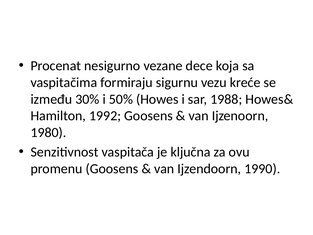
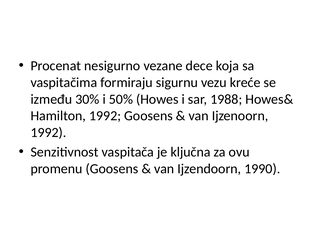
1980: 1980 -> 1992 (48, 132)
